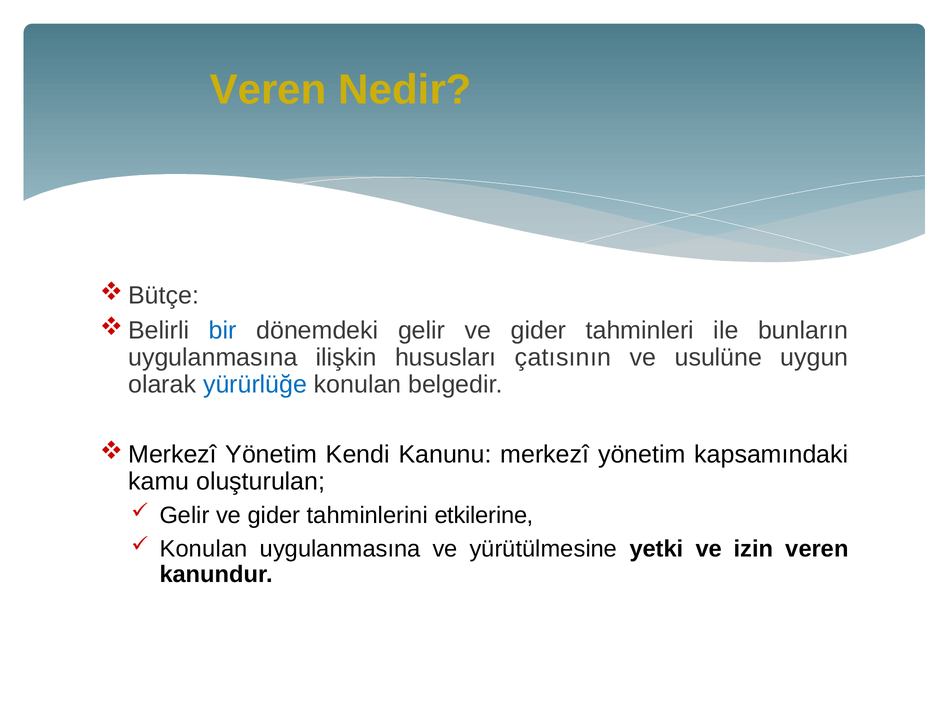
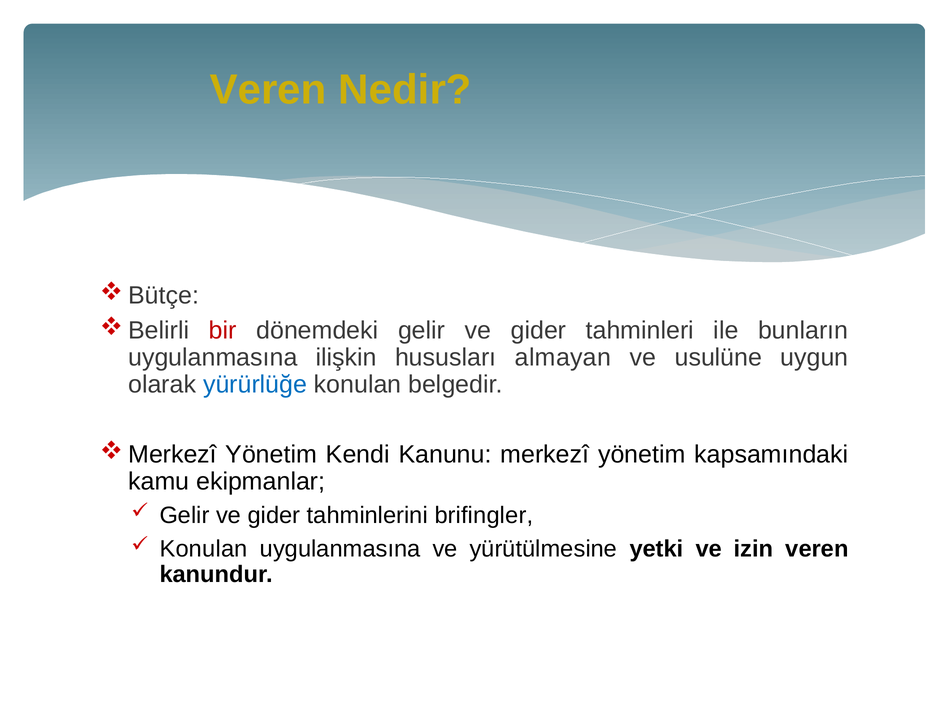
bir colour: blue -> red (223, 330)
çatısının: çatısının -> almayan (563, 357)
oluşturulan: oluşturulan -> ekipmanlar (261, 481)
etkilerine: etkilerine -> brifingler (484, 516)
